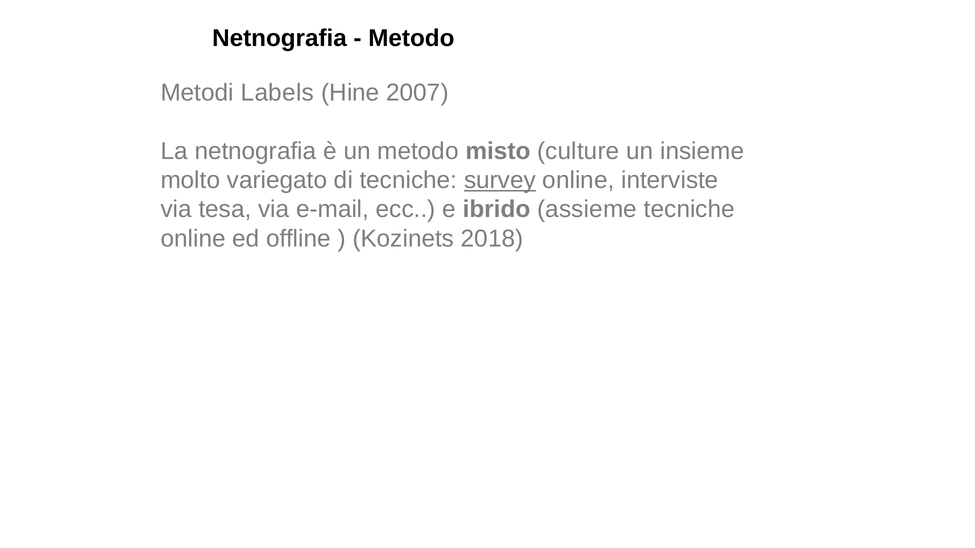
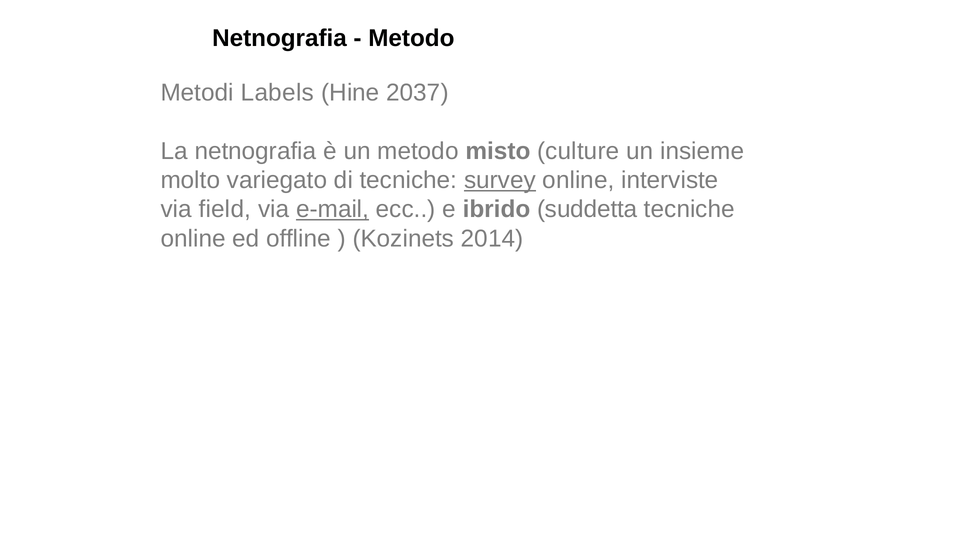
2007: 2007 -> 2037 (417, 93)
tesa: tesa -> field (225, 210)
e-mail underline: none -> present (333, 210)
assieme: assieme -> suddetta (587, 210)
2018: 2018 -> 2014 (492, 239)
